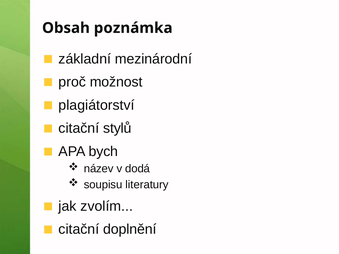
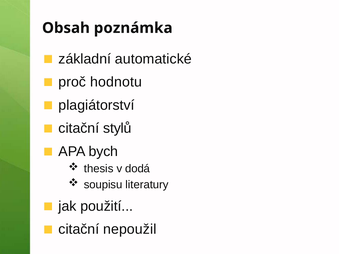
mezinárodní: mezinárodní -> automatické (153, 59)
možnost: možnost -> hodnotu (116, 82)
název: název -> thesis (99, 169)
zvolím: zvolím -> použití (107, 206)
doplnění: doplnění -> nepoužil (130, 230)
